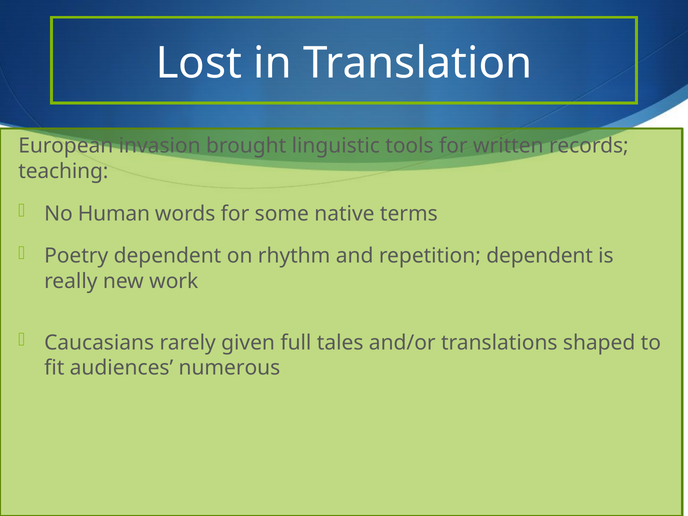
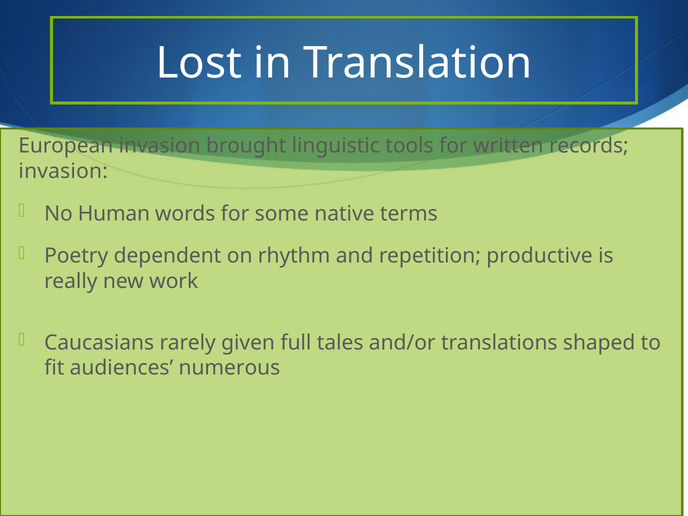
teaching: teaching -> invasion (63, 171)
repetition dependent: dependent -> productive (540, 256)
